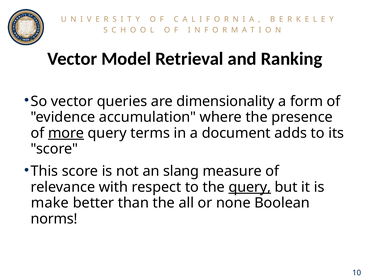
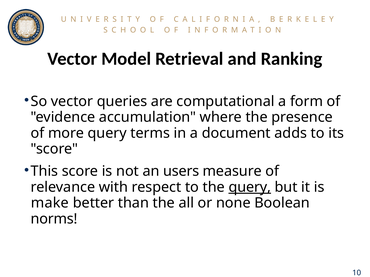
dimensionality: dimensionality -> computational (225, 101)
more underline: present -> none (66, 133)
slang: slang -> users (181, 172)
